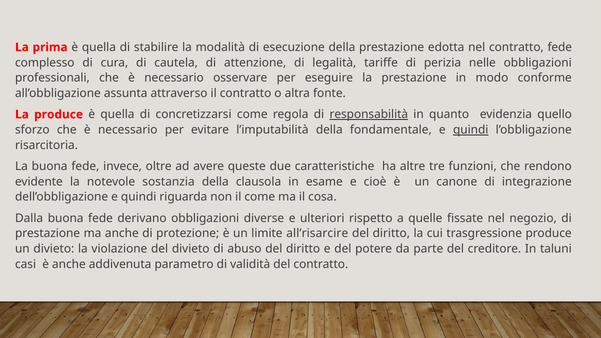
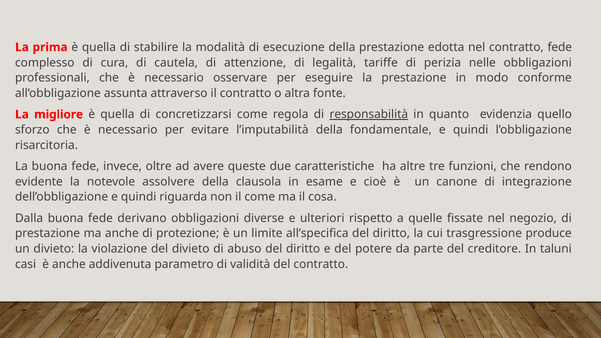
La produce: produce -> migliore (59, 114)
quindi underline: present -> none (471, 130)
sostanzia: sostanzia -> assolvere (169, 182)
all’risarcire: all’risarcire -> all’specifica (317, 234)
